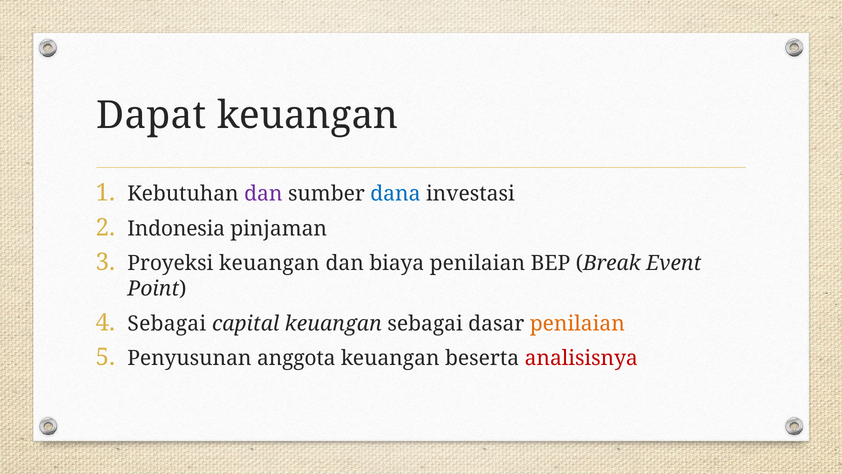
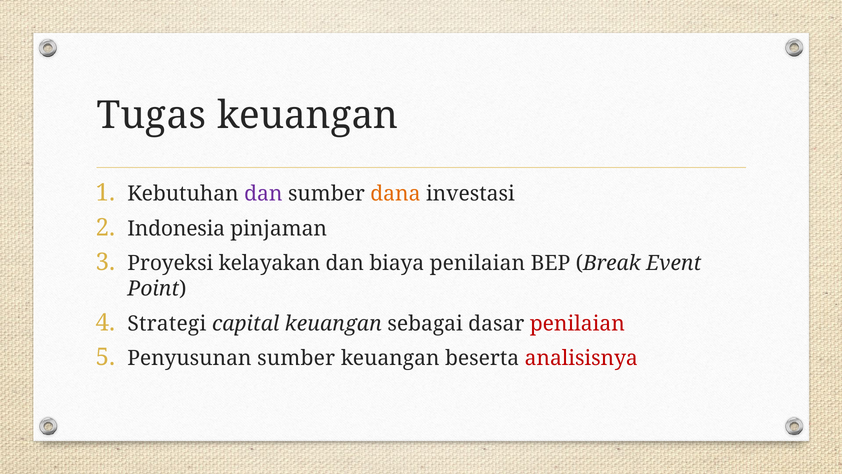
Dapat: Dapat -> Tugas (151, 116)
dana colour: blue -> orange (395, 194)
Proyeksi keuangan: keuangan -> kelayakan (270, 263)
Sebagai: Sebagai -> Strategi (167, 323)
penilaian colour: orange -> red (577, 323)
Penyusunan anggota: anggota -> sumber (296, 358)
